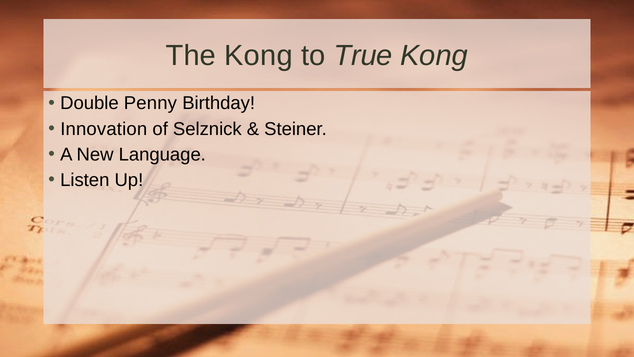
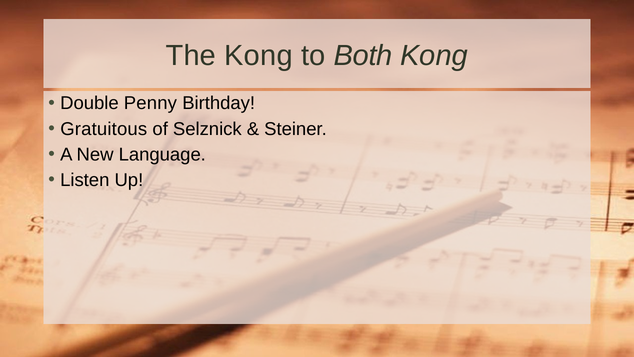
True: True -> Both (363, 55)
Innovation: Innovation -> Gratuitous (104, 129)
